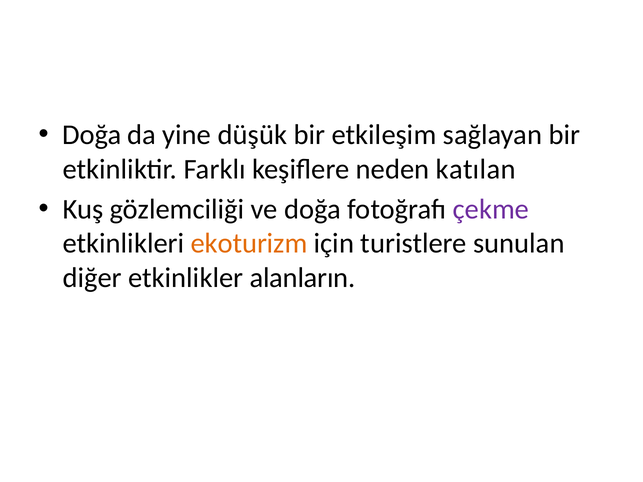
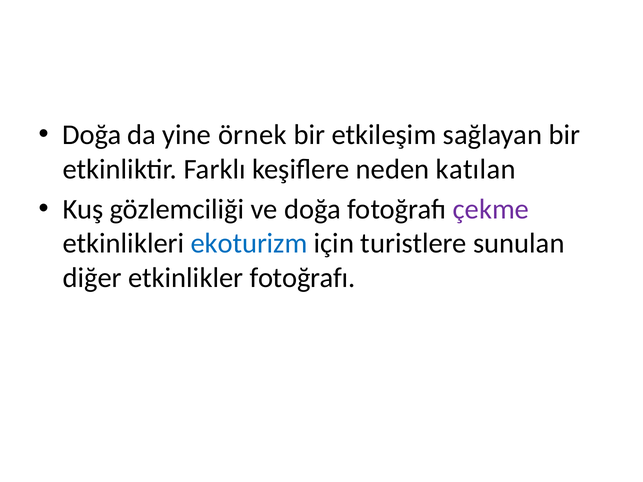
düşük: düşük -> örnek (252, 135)
ekoturizm colour: orange -> blue (249, 244)
etkinlikler alanların: alanların -> fotoğrafı (303, 278)
